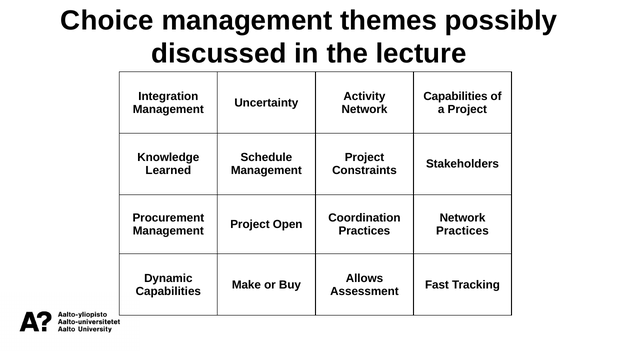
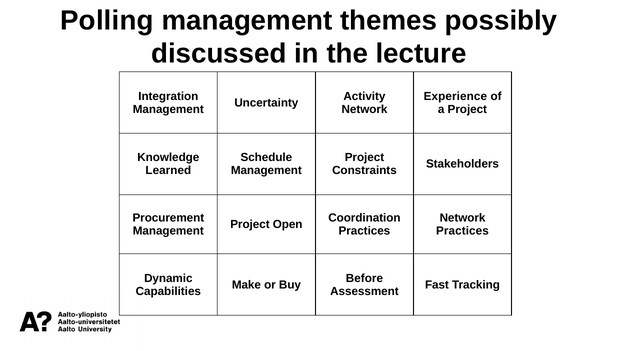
Choice: Choice -> Polling (107, 20)
Capabilities: Capabilities -> Experience (455, 96)
Allows: Allows -> Before (364, 278)
